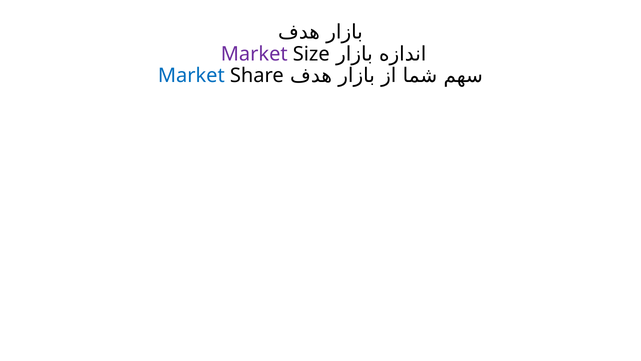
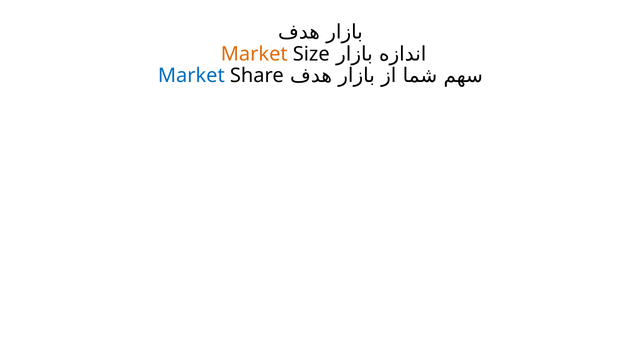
Market colour: purple -> orange (254, 54)
